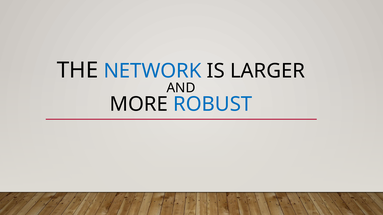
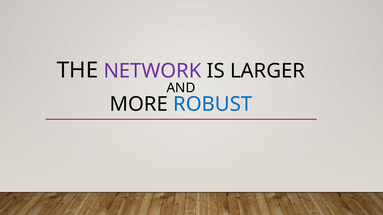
NETWORK colour: blue -> purple (152, 71)
